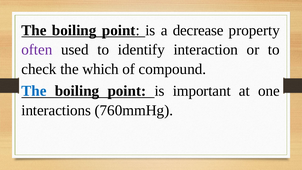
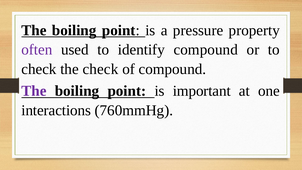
decrease: decrease -> pressure (198, 30)
identify interaction: interaction -> compound (206, 50)
the which: which -> check (100, 69)
The colour: blue -> purple (34, 91)
